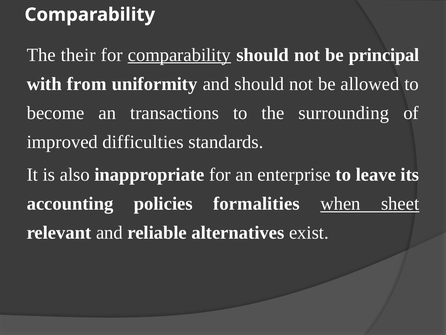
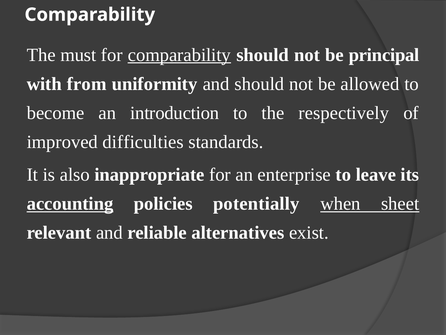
their: their -> must (78, 55)
transactions: transactions -> introduction (175, 113)
surrounding: surrounding -> respectively (344, 113)
accounting underline: none -> present (70, 203)
formalities: formalities -> potentially (256, 203)
